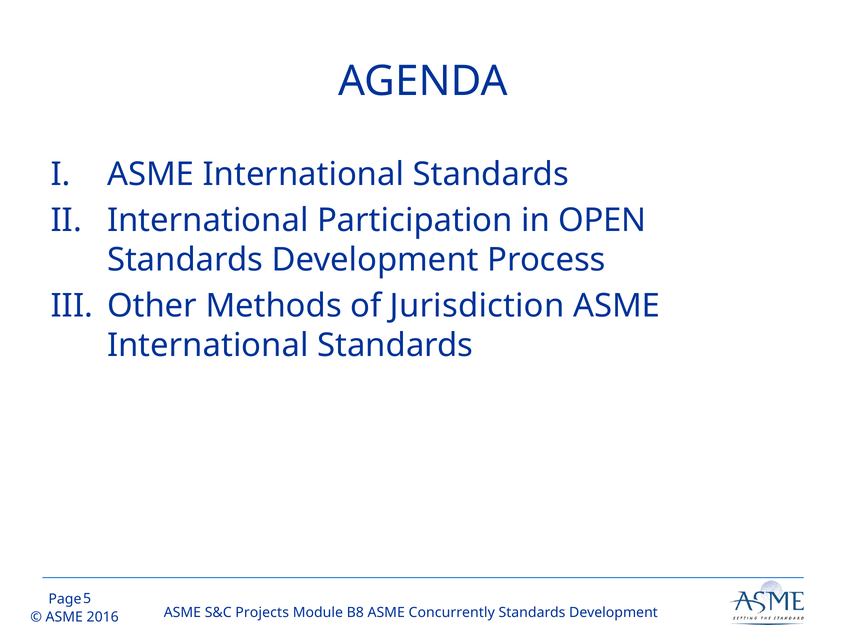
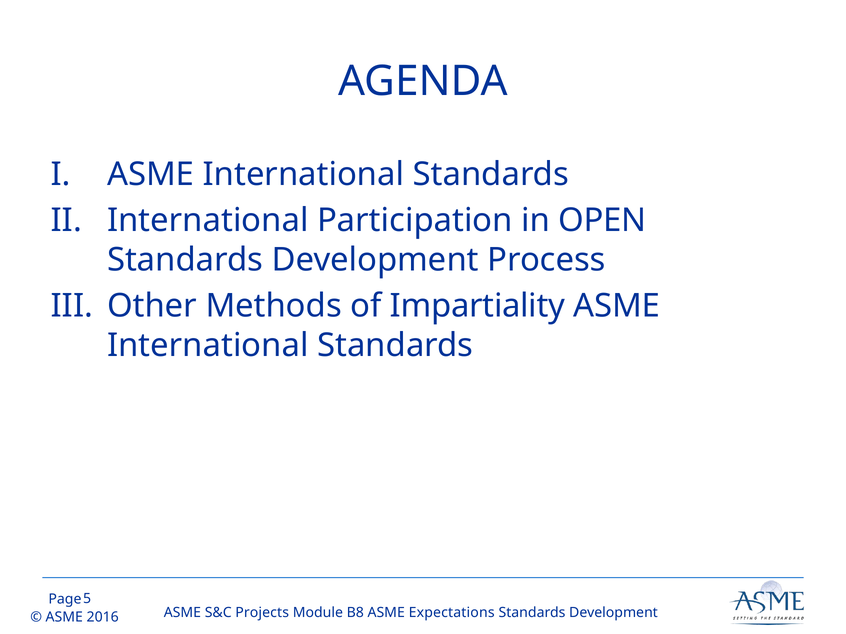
Jurisdiction: Jurisdiction -> Impartiality (477, 306)
Concurrently: Concurrently -> Expectations (452, 613)
